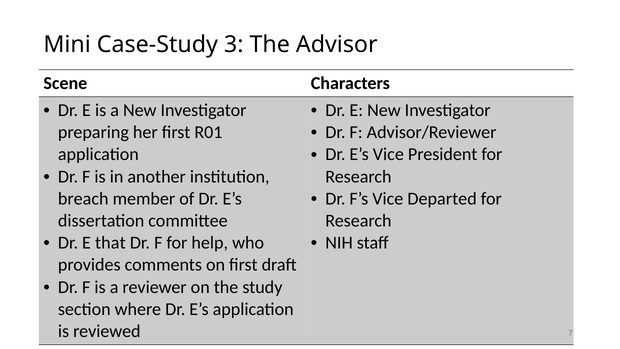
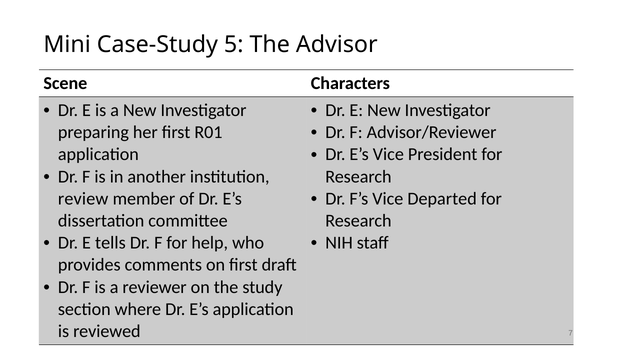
3: 3 -> 5 (234, 44)
breach: breach -> review (83, 199)
that: that -> tells (110, 243)
